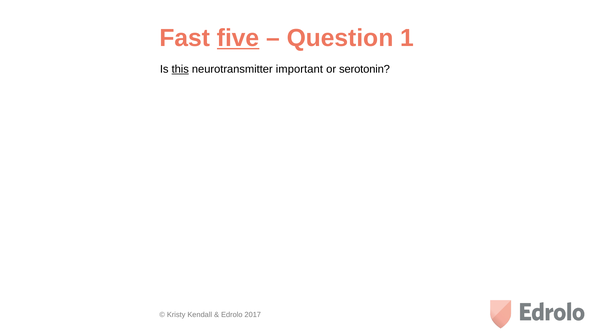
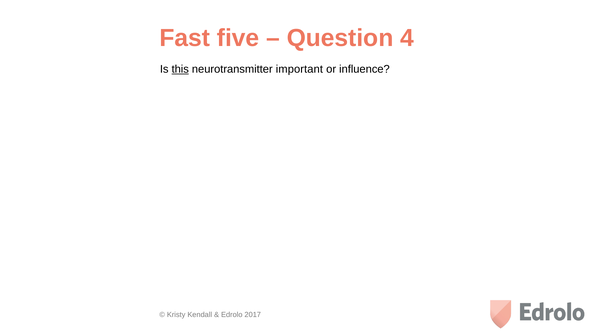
five underline: present -> none (238, 38)
1: 1 -> 4 (407, 38)
serotonin: serotonin -> influence (364, 69)
